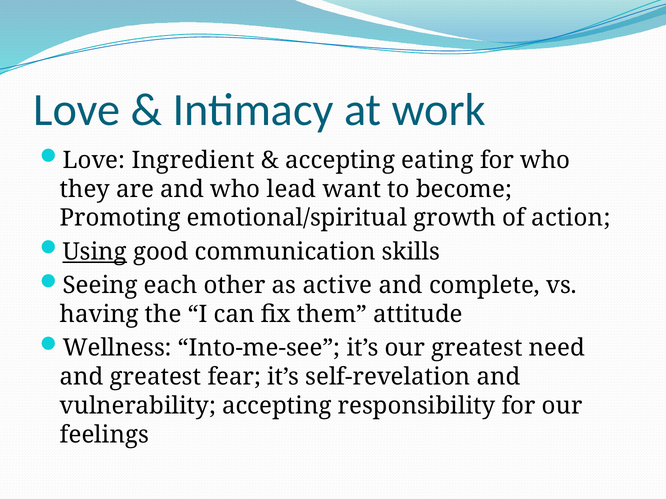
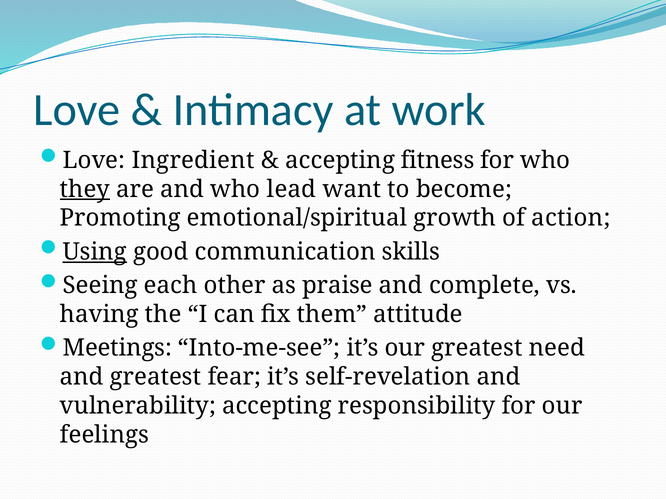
eating: eating -> fitness (438, 160)
they underline: none -> present (85, 189)
active: active -> praise (338, 286)
Wellness: Wellness -> Meetings (117, 348)
